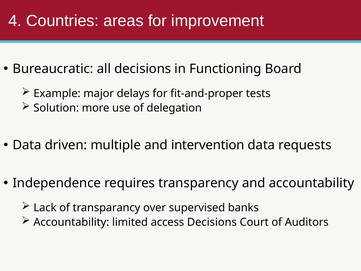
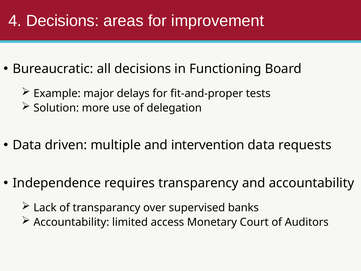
4 Countries: Countries -> Decisions (63, 21)
access Decisions: Decisions -> Monetary (212, 222)
